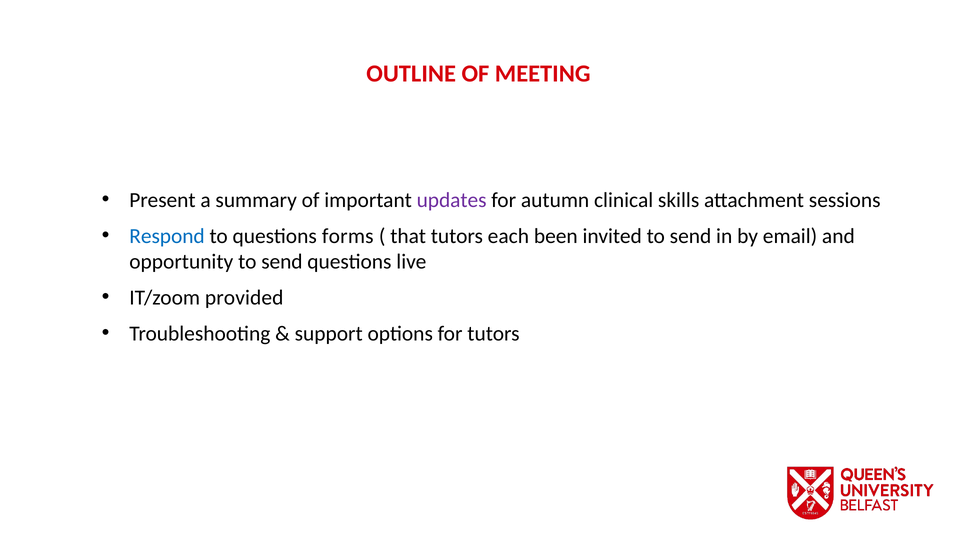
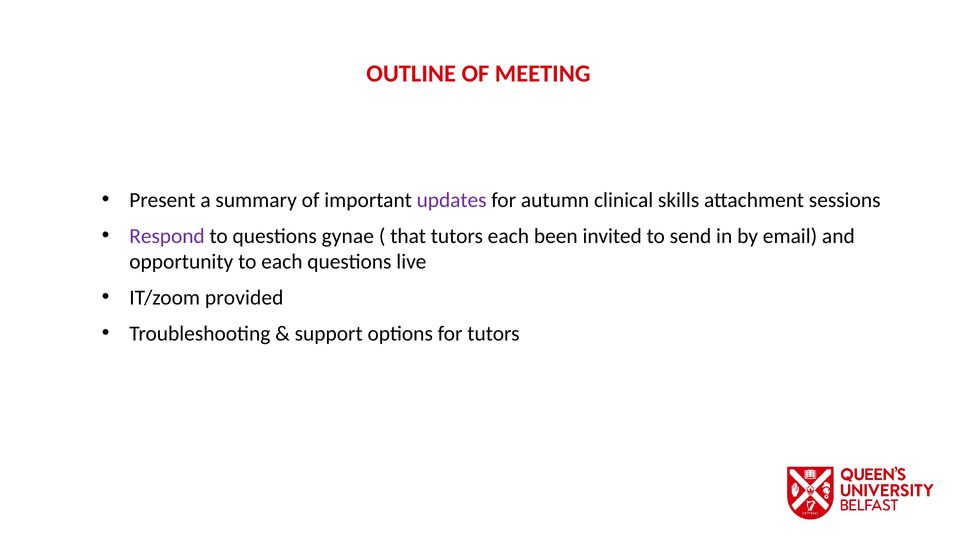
Respond colour: blue -> purple (167, 236)
forms: forms -> gynae (348, 236)
opportunity to send: send -> each (282, 262)
